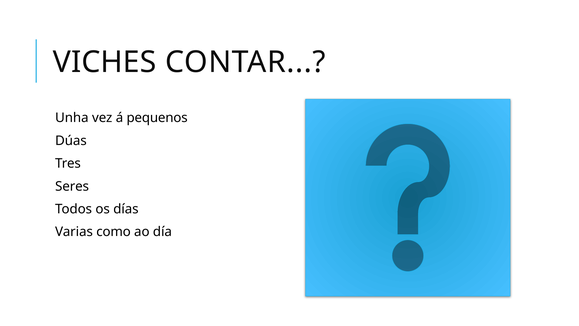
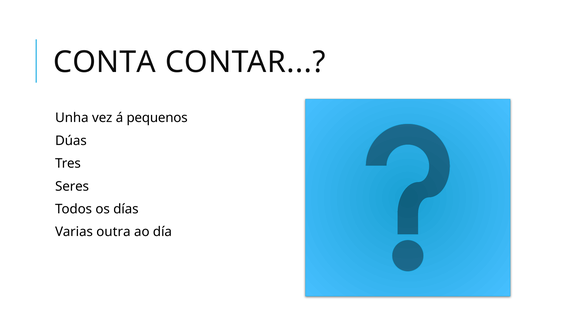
VICHES: VICHES -> CONTA (104, 62)
como: como -> outra (113, 232)
